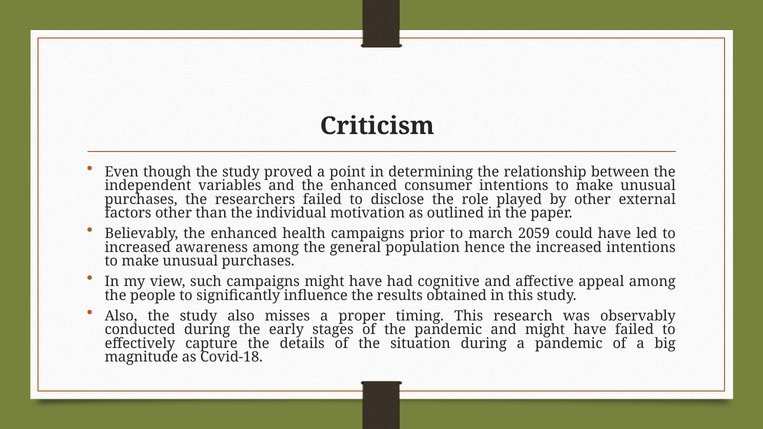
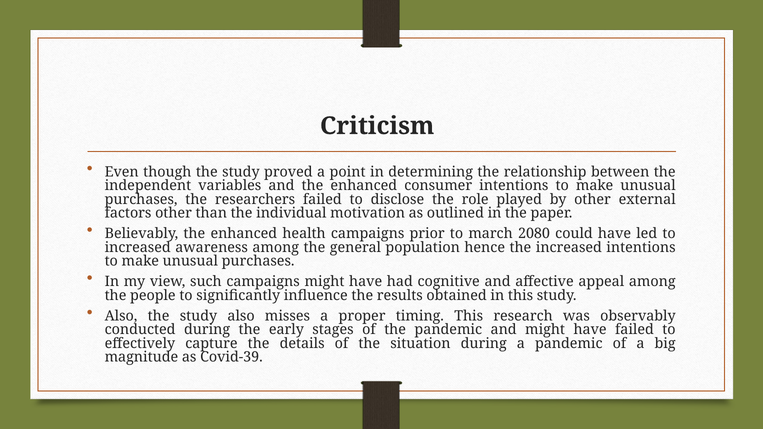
2059: 2059 -> 2080 (534, 234)
Covid-18: Covid-18 -> Covid-39 (231, 357)
